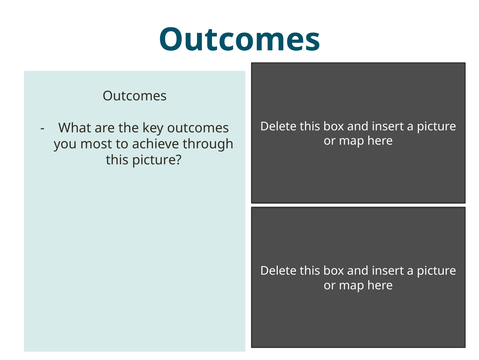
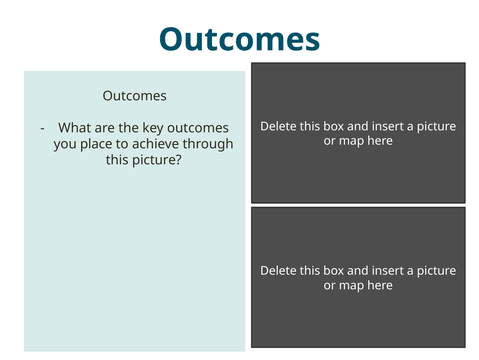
most: most -> place (96, 144)
